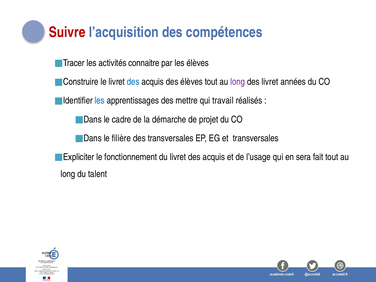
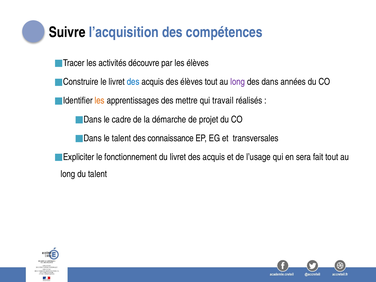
Suivre colour: red -> black (67, 32)
connaitre: connaitre -> découvre (144, 63)
des livret: livret -> dans (270, 82)
les colour: blue -> orange (100, 101)
le filière: filière -> talent (121, 138)
des transversales: transversales -> connaissance (171, 138)
